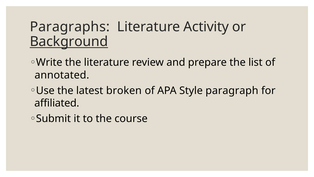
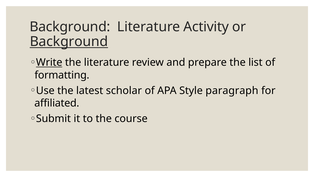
Paragraphs: Paragraphs -> Background (70, 27)
Write underline: none -> present (49, 62)
annotated: annotated -> formatting (62, 75)
broken: broken -> scholar (124, 90)
